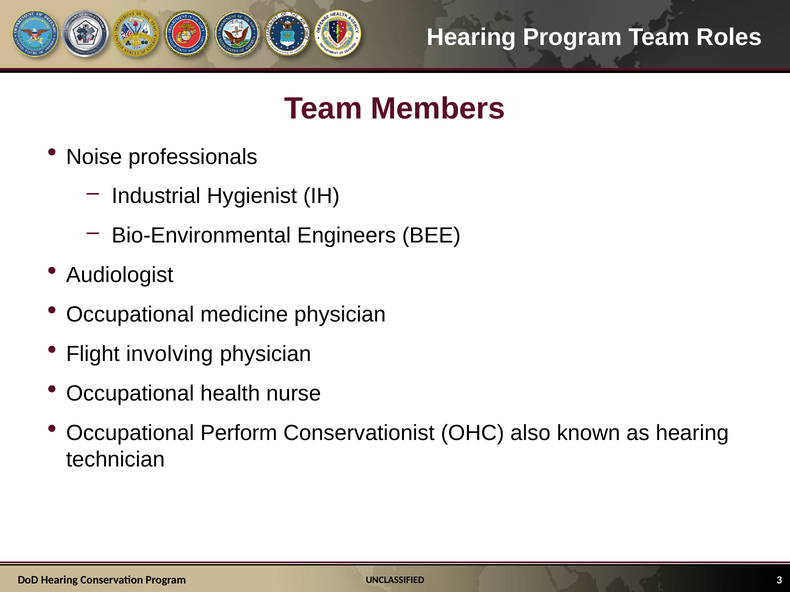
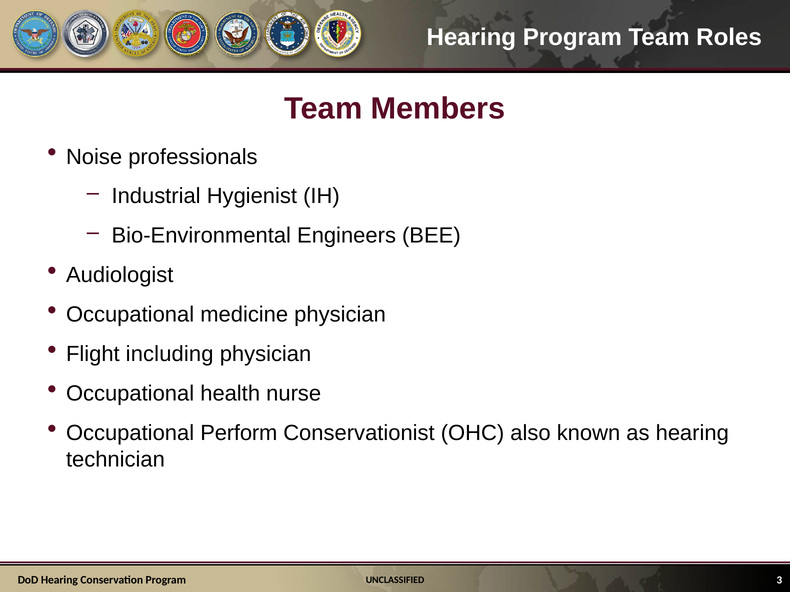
involving: involving -> including (170, 354)
